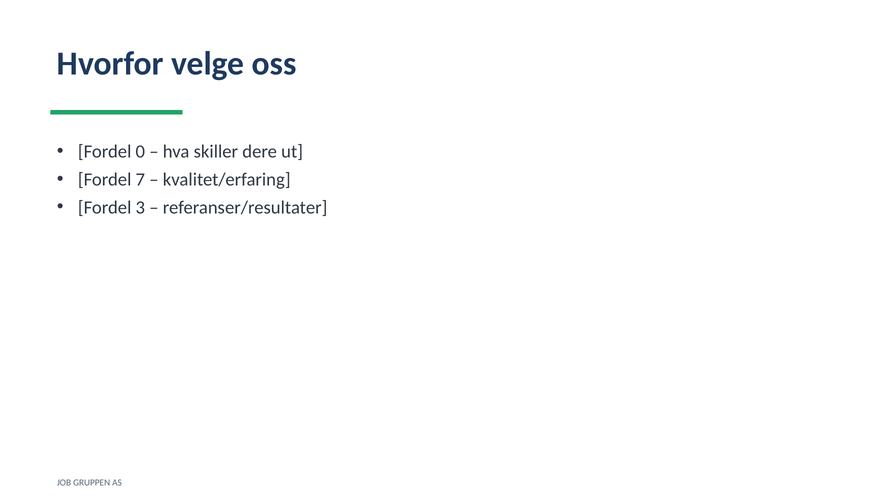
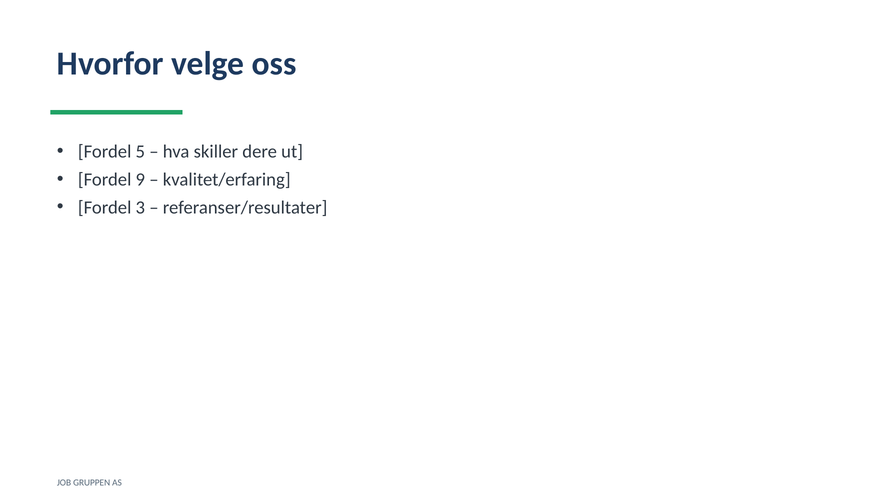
0: 0 -> 5 (140, 152)
7: 7 -> 9 (140, 180)
